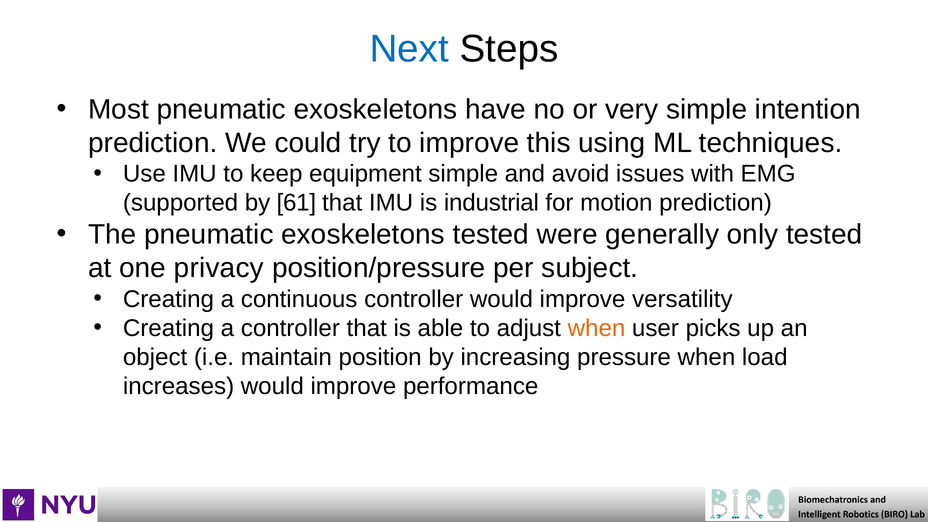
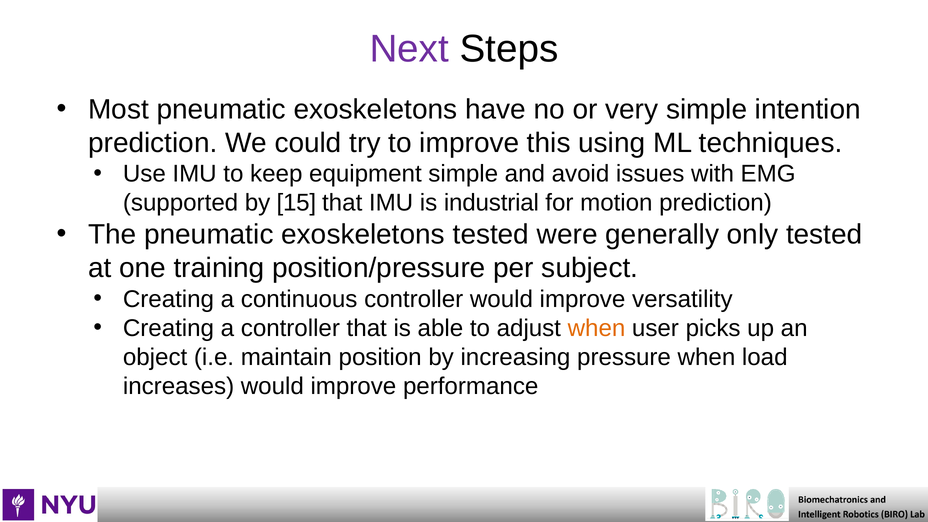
Next colour: blue -> purple (409, 49)
61: 61 -> 15 (296, 203)
privacy: privacy -> training (219, 268)
